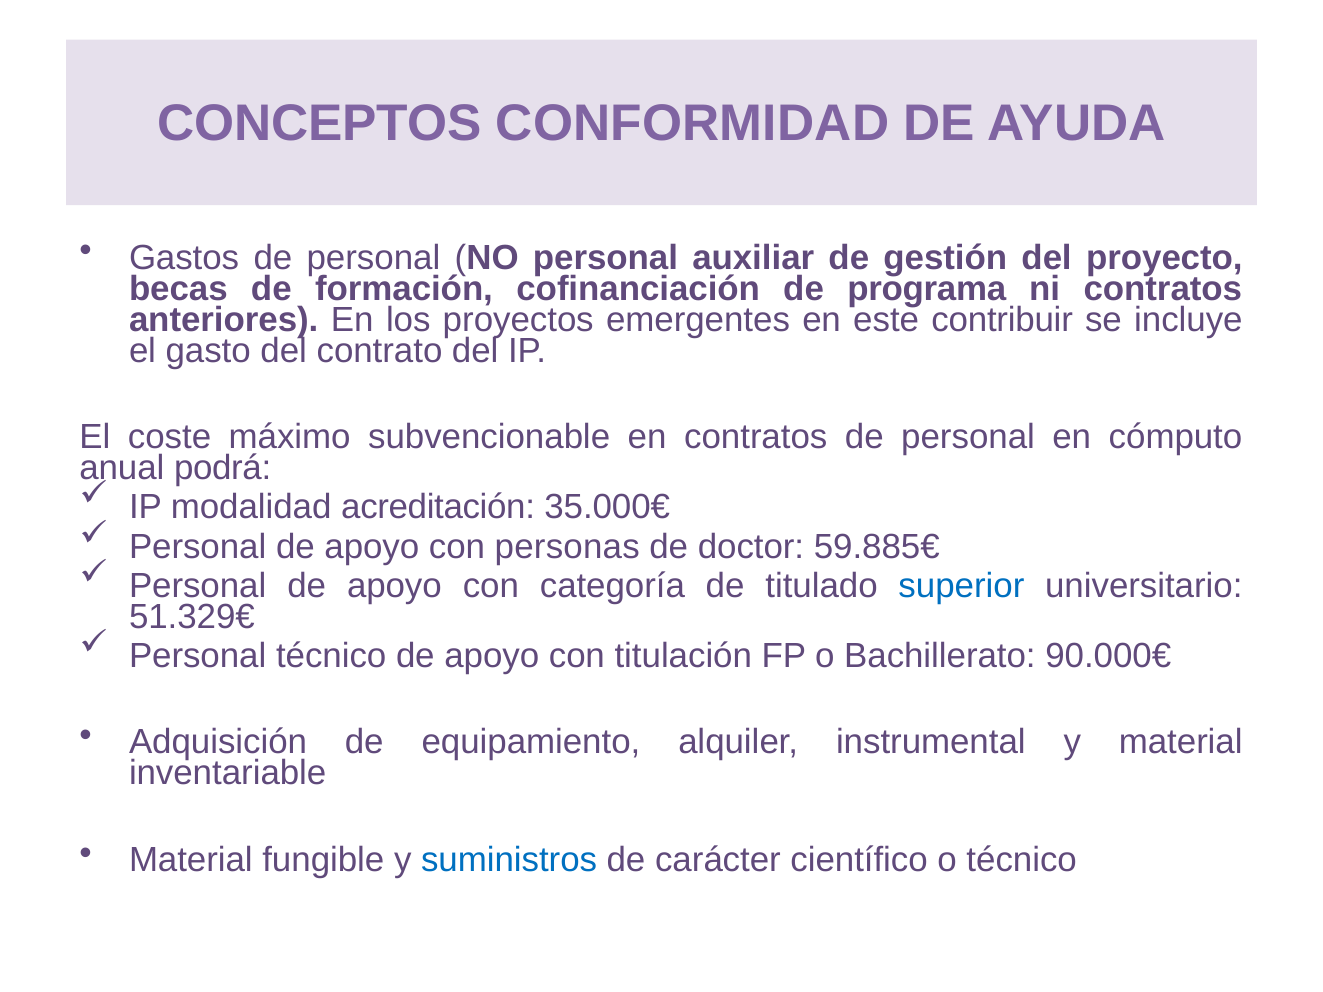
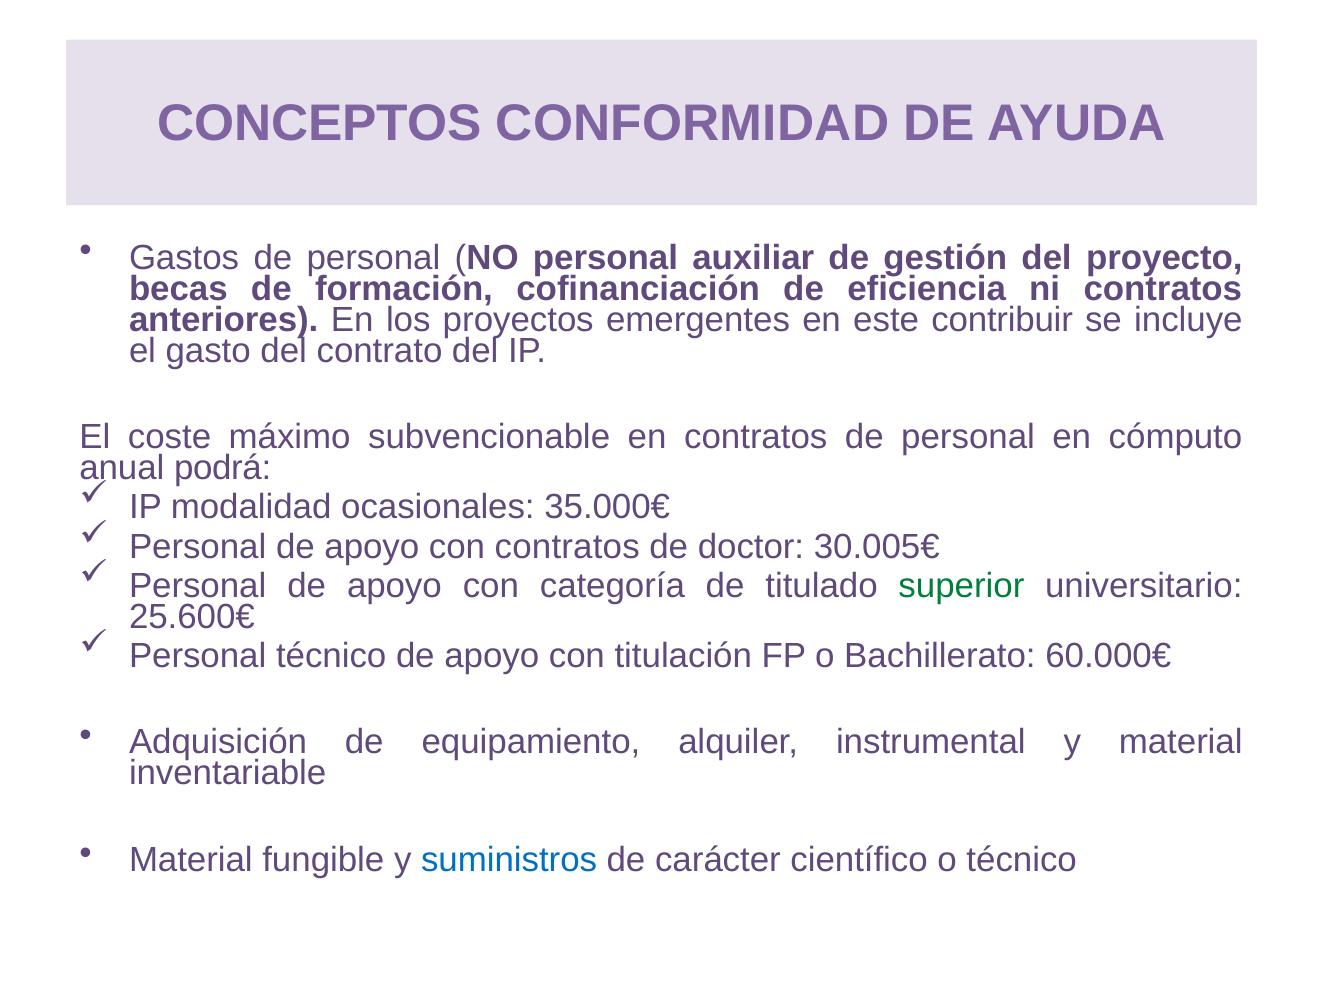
programa: programa -> eficiencia (927, 289)
acreditación: acreditación -> ocasionales (438, 507)
con personas: personas -> contratos (567, 547)
59.885€: 59.885€ -> 30.005€ (877, 547)
superior colour: blue -> green (961, 586)
51.329€: 51.329€ -> 25.600€ (192, 617)
90.000€: 90.000€ -> 60.000€ (1108, 656)
